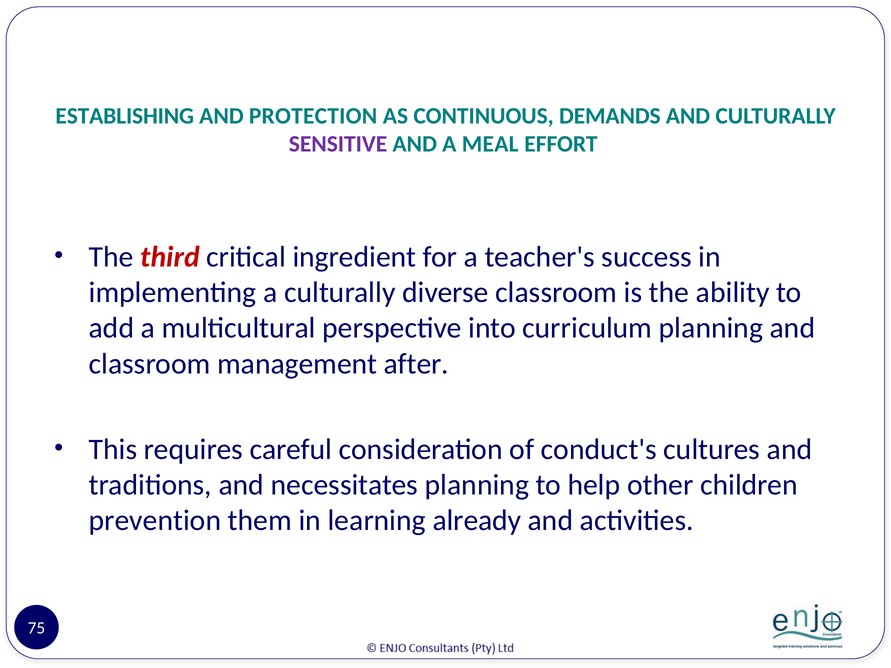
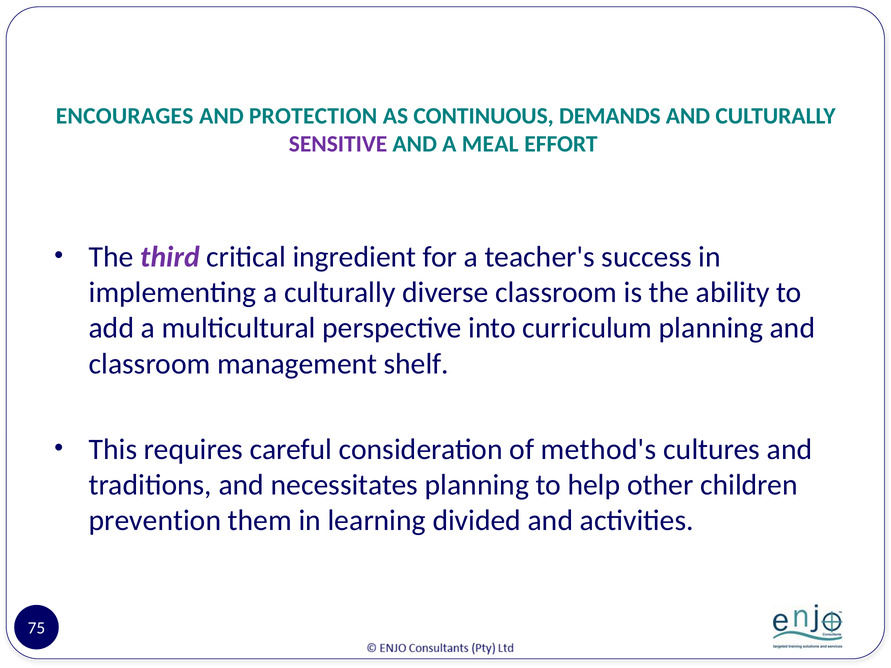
ESTABLISHING: ESTABLISHING -> ENCOURAGES (125, 116)
third colour: red -> purple (170, 257)
after: after -> shelf (416, 364)
conduct's: conduct's -> method's (599, 450)
already: already -> divided (477, 521)
